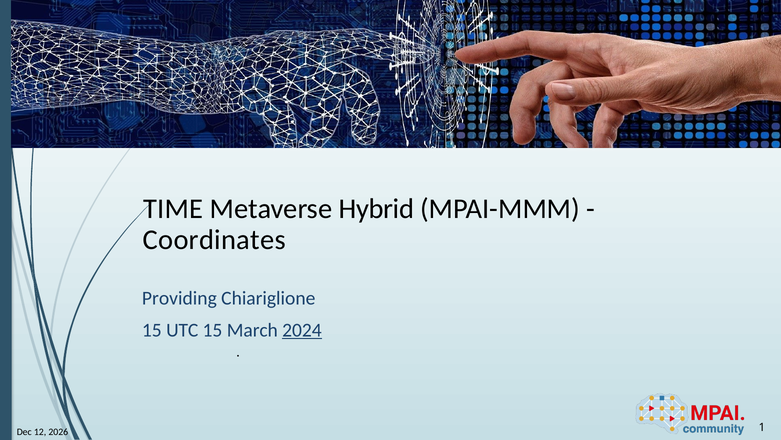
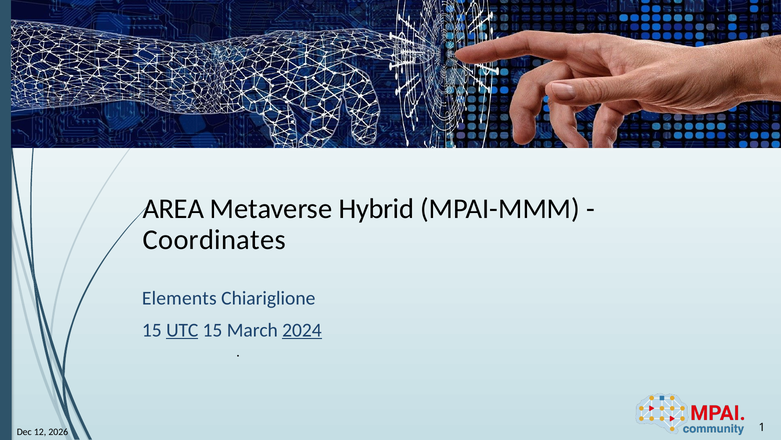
TIME: TIME -> AREA (173, 208)
Providing: Providing -> Elements (179, 298)
UTC underline: none -> present (182, 330)
